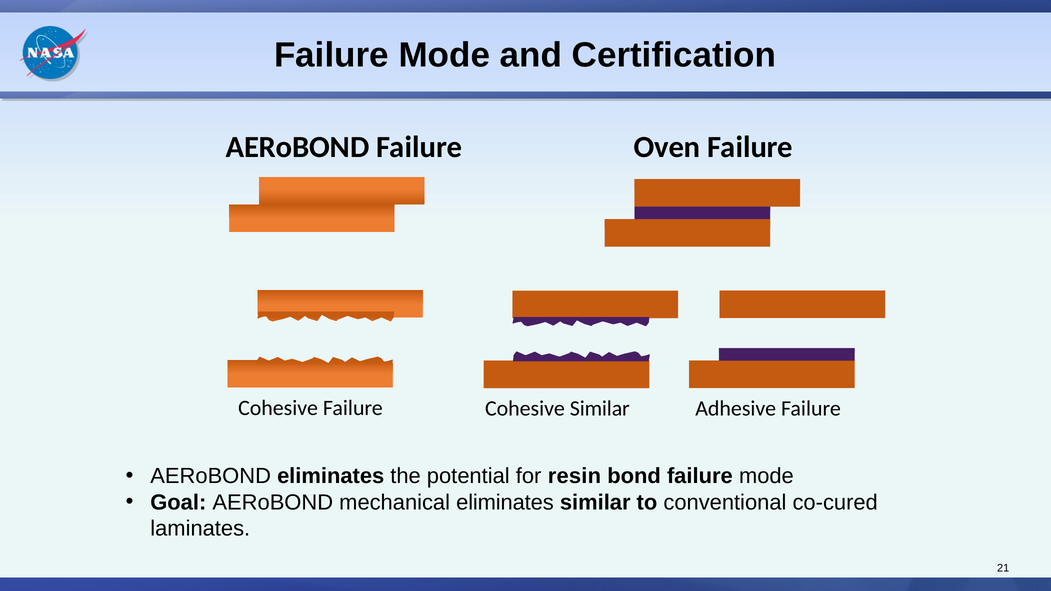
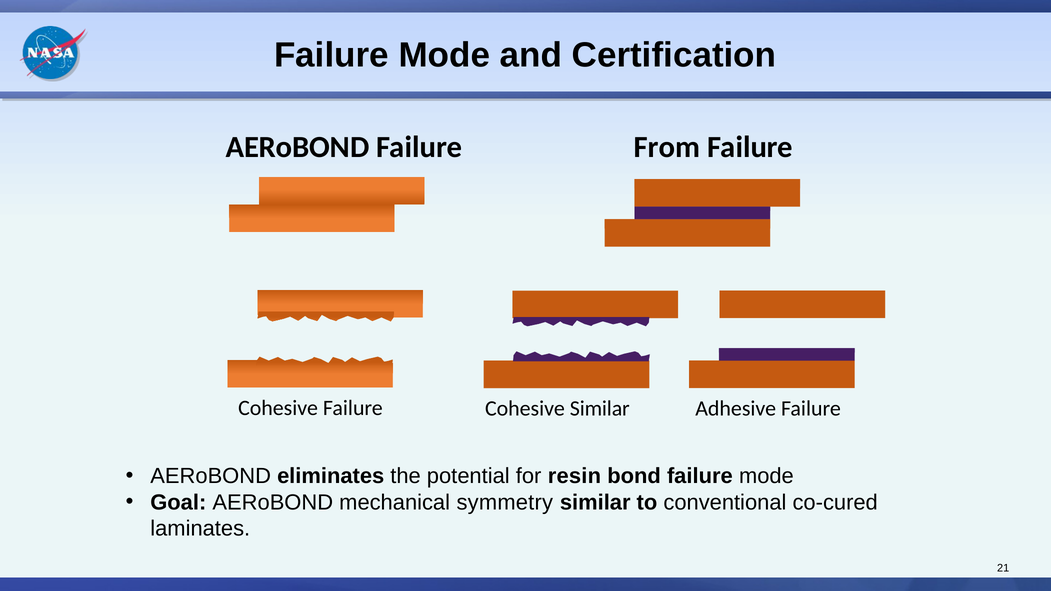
Oven: Oven -> From (667, 147)
mechanical eliminates: eliminates -> symmetry (505, 503)
